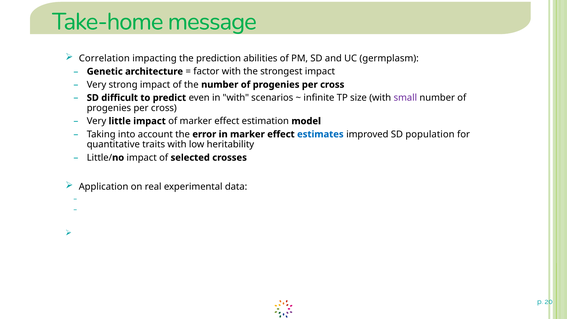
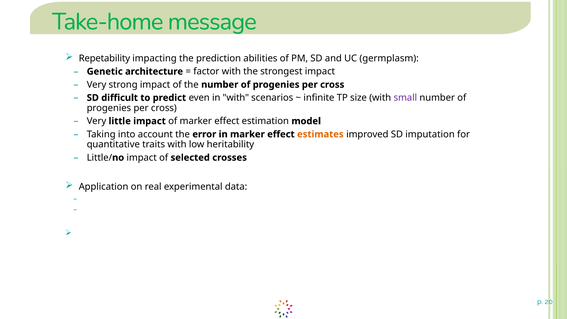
Correlation: Correlation -> Repetability (104, 58)
estimates colour: blue -> orange (320, 134)
population: population -> imputation (430, 134)
